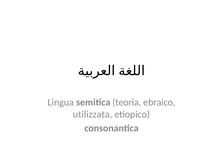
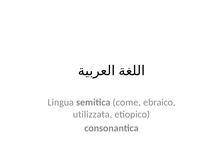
teoria: teoria -> come (127, 103)
